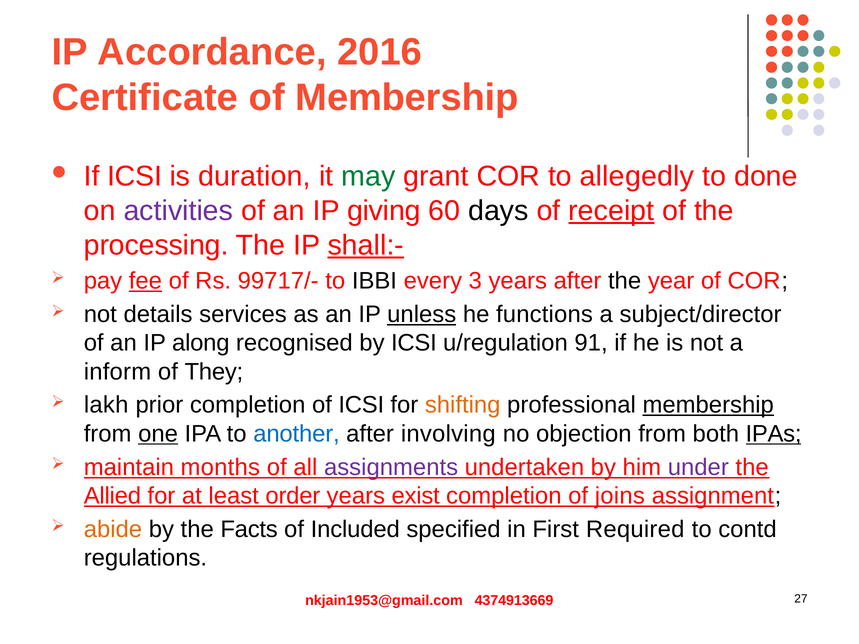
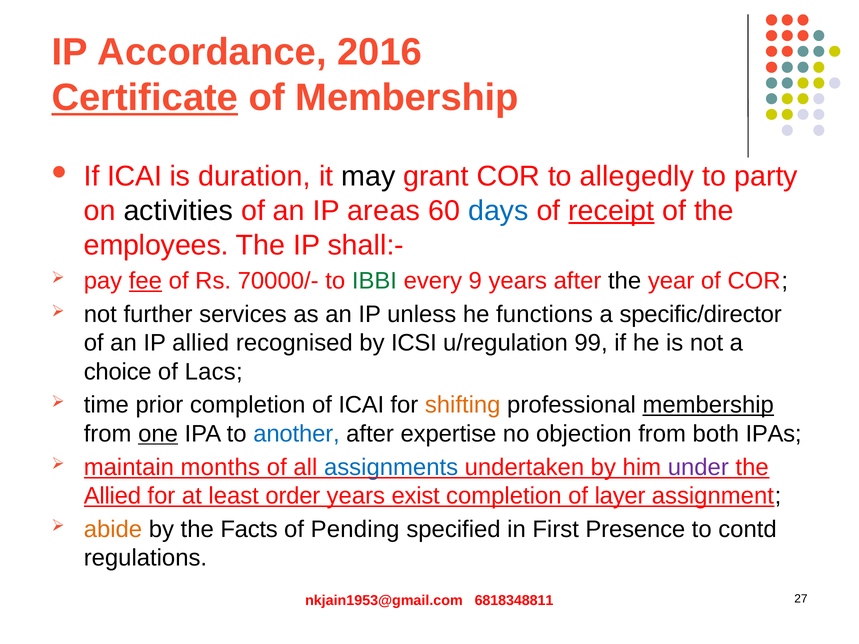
Certificate underline: none -> present (145, 98)
If ICSI: ICSI -> ICAI (135, 176)
may colour: green -> black (368, 176)
done: done -> party (766, 176)
activities colour: purple -> black (178, 211)
giving: giving -> areas (384, 211)
days colour: black -> blue (498, 211)
processing: processing -> employees (156, 245)
shall:- underline: present -> none (366, 245)
99717/-: 99717/- -> 70000/- (278, 281)
IBBI colour: black -> green (374, 281)
3: 3 -> 9 (475, 281)
details: details -> further (158, 315)
unless underline: present -> none (422, 315)
subject/director: subject/director -> specific/director (701, 315)
IP along: along -> allied (201, 343)
91: 91 -> 99 (591, 343)
inform: inform -> choice (118, 372)
They: They -> Lacs (214, 372)
lakh: lakh -> time (106, 405)
of ICSI: ICSI -> ICAI (361, 405)
involving: involving -> expertise (448, 434)
IPAs underline: present -> none (774, 434)
assignments colour: purple -> blue (391, 467)
joins: joins -> layer (620, 496)
Included: Included -> Pending (355, 529)
Required: Required -> Presence (635, 529)
4374913669: 4374913669 -> 6818348811 (514, 601)
